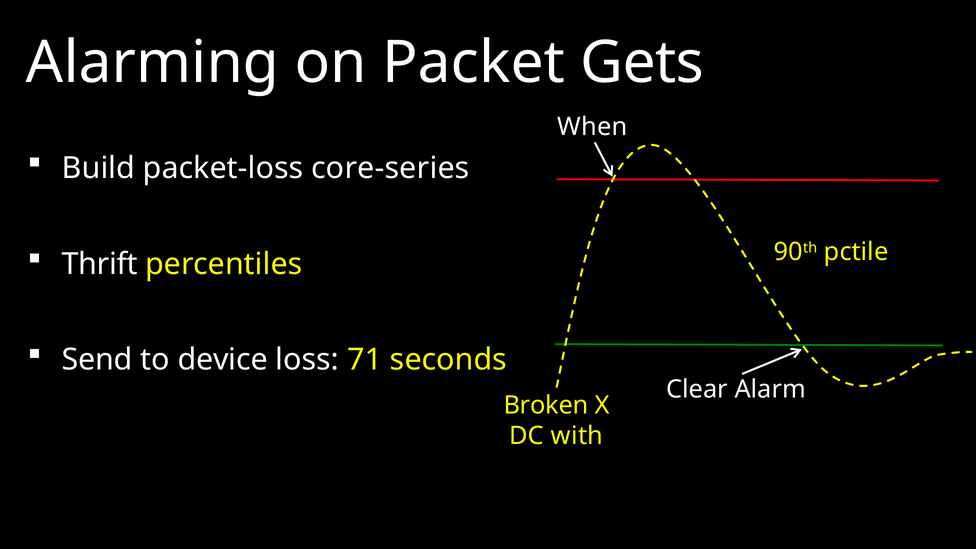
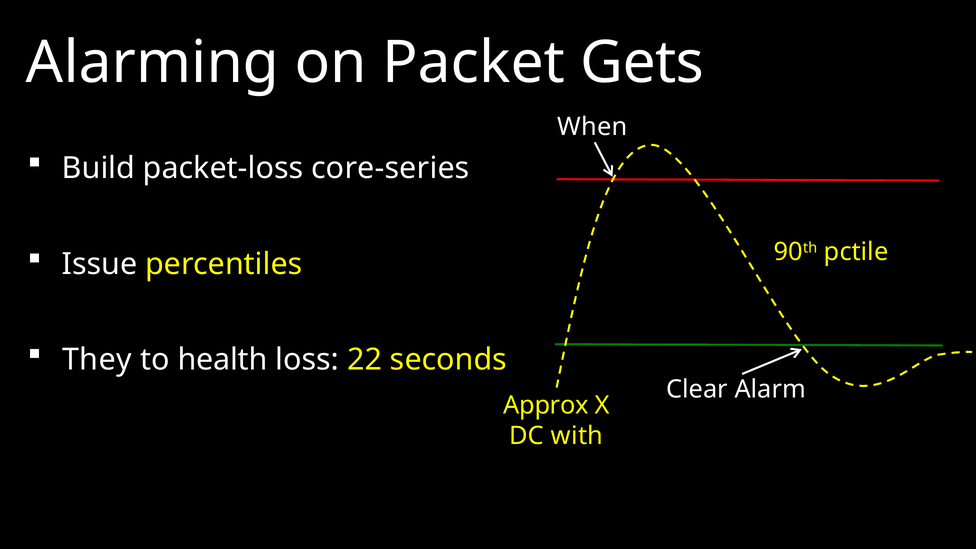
Thrift: Thrift -> Issue (100, 264)
Send: Send -> They (97, 360)
device: device -> health (223, 360)
71: 71 -> 22 (365, 360)
Broken: Broken -> Approx (546, 406)
